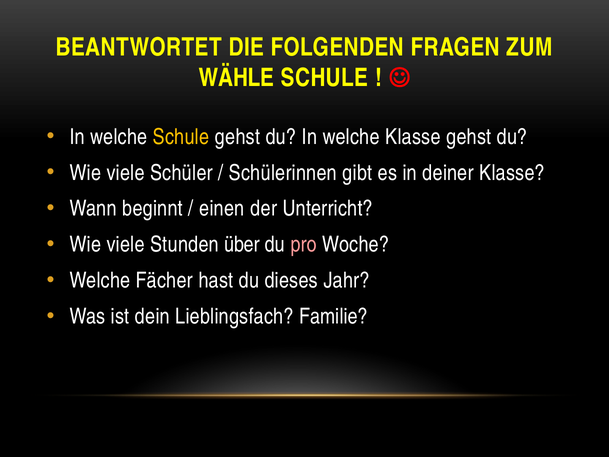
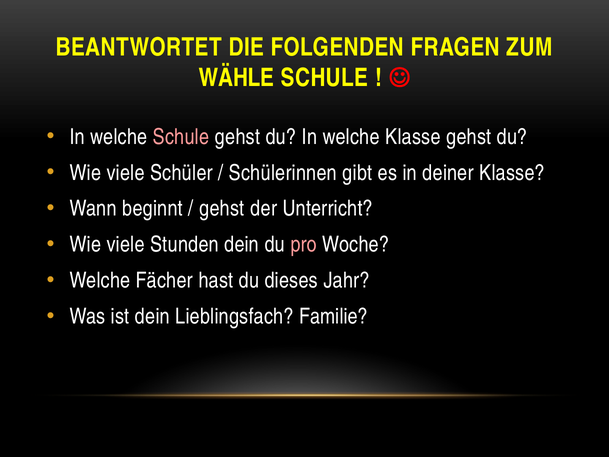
Schule colour: yellow -> pink (181, 137)
einen: einen -> gehst (222, 209)
Stunden über: über -> dein (242, 245)
